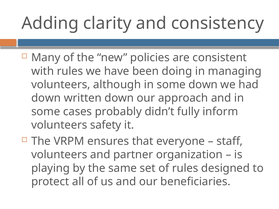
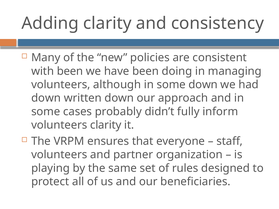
with rules: rules -> been (70, 71)
volunteers safety: safety -> clarity (106, 125)
